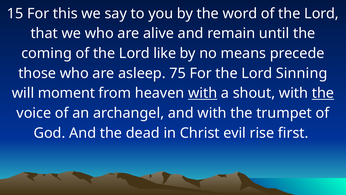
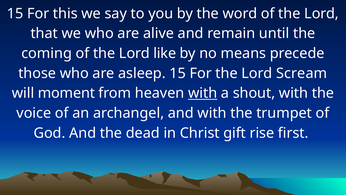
asleep 75: 75 -> 15 (178, 73)
Sinning: Sinning -> Scream (302, 73)
the underline: present -> none (323, 93)
evil: evil -> gift (235, 133)
